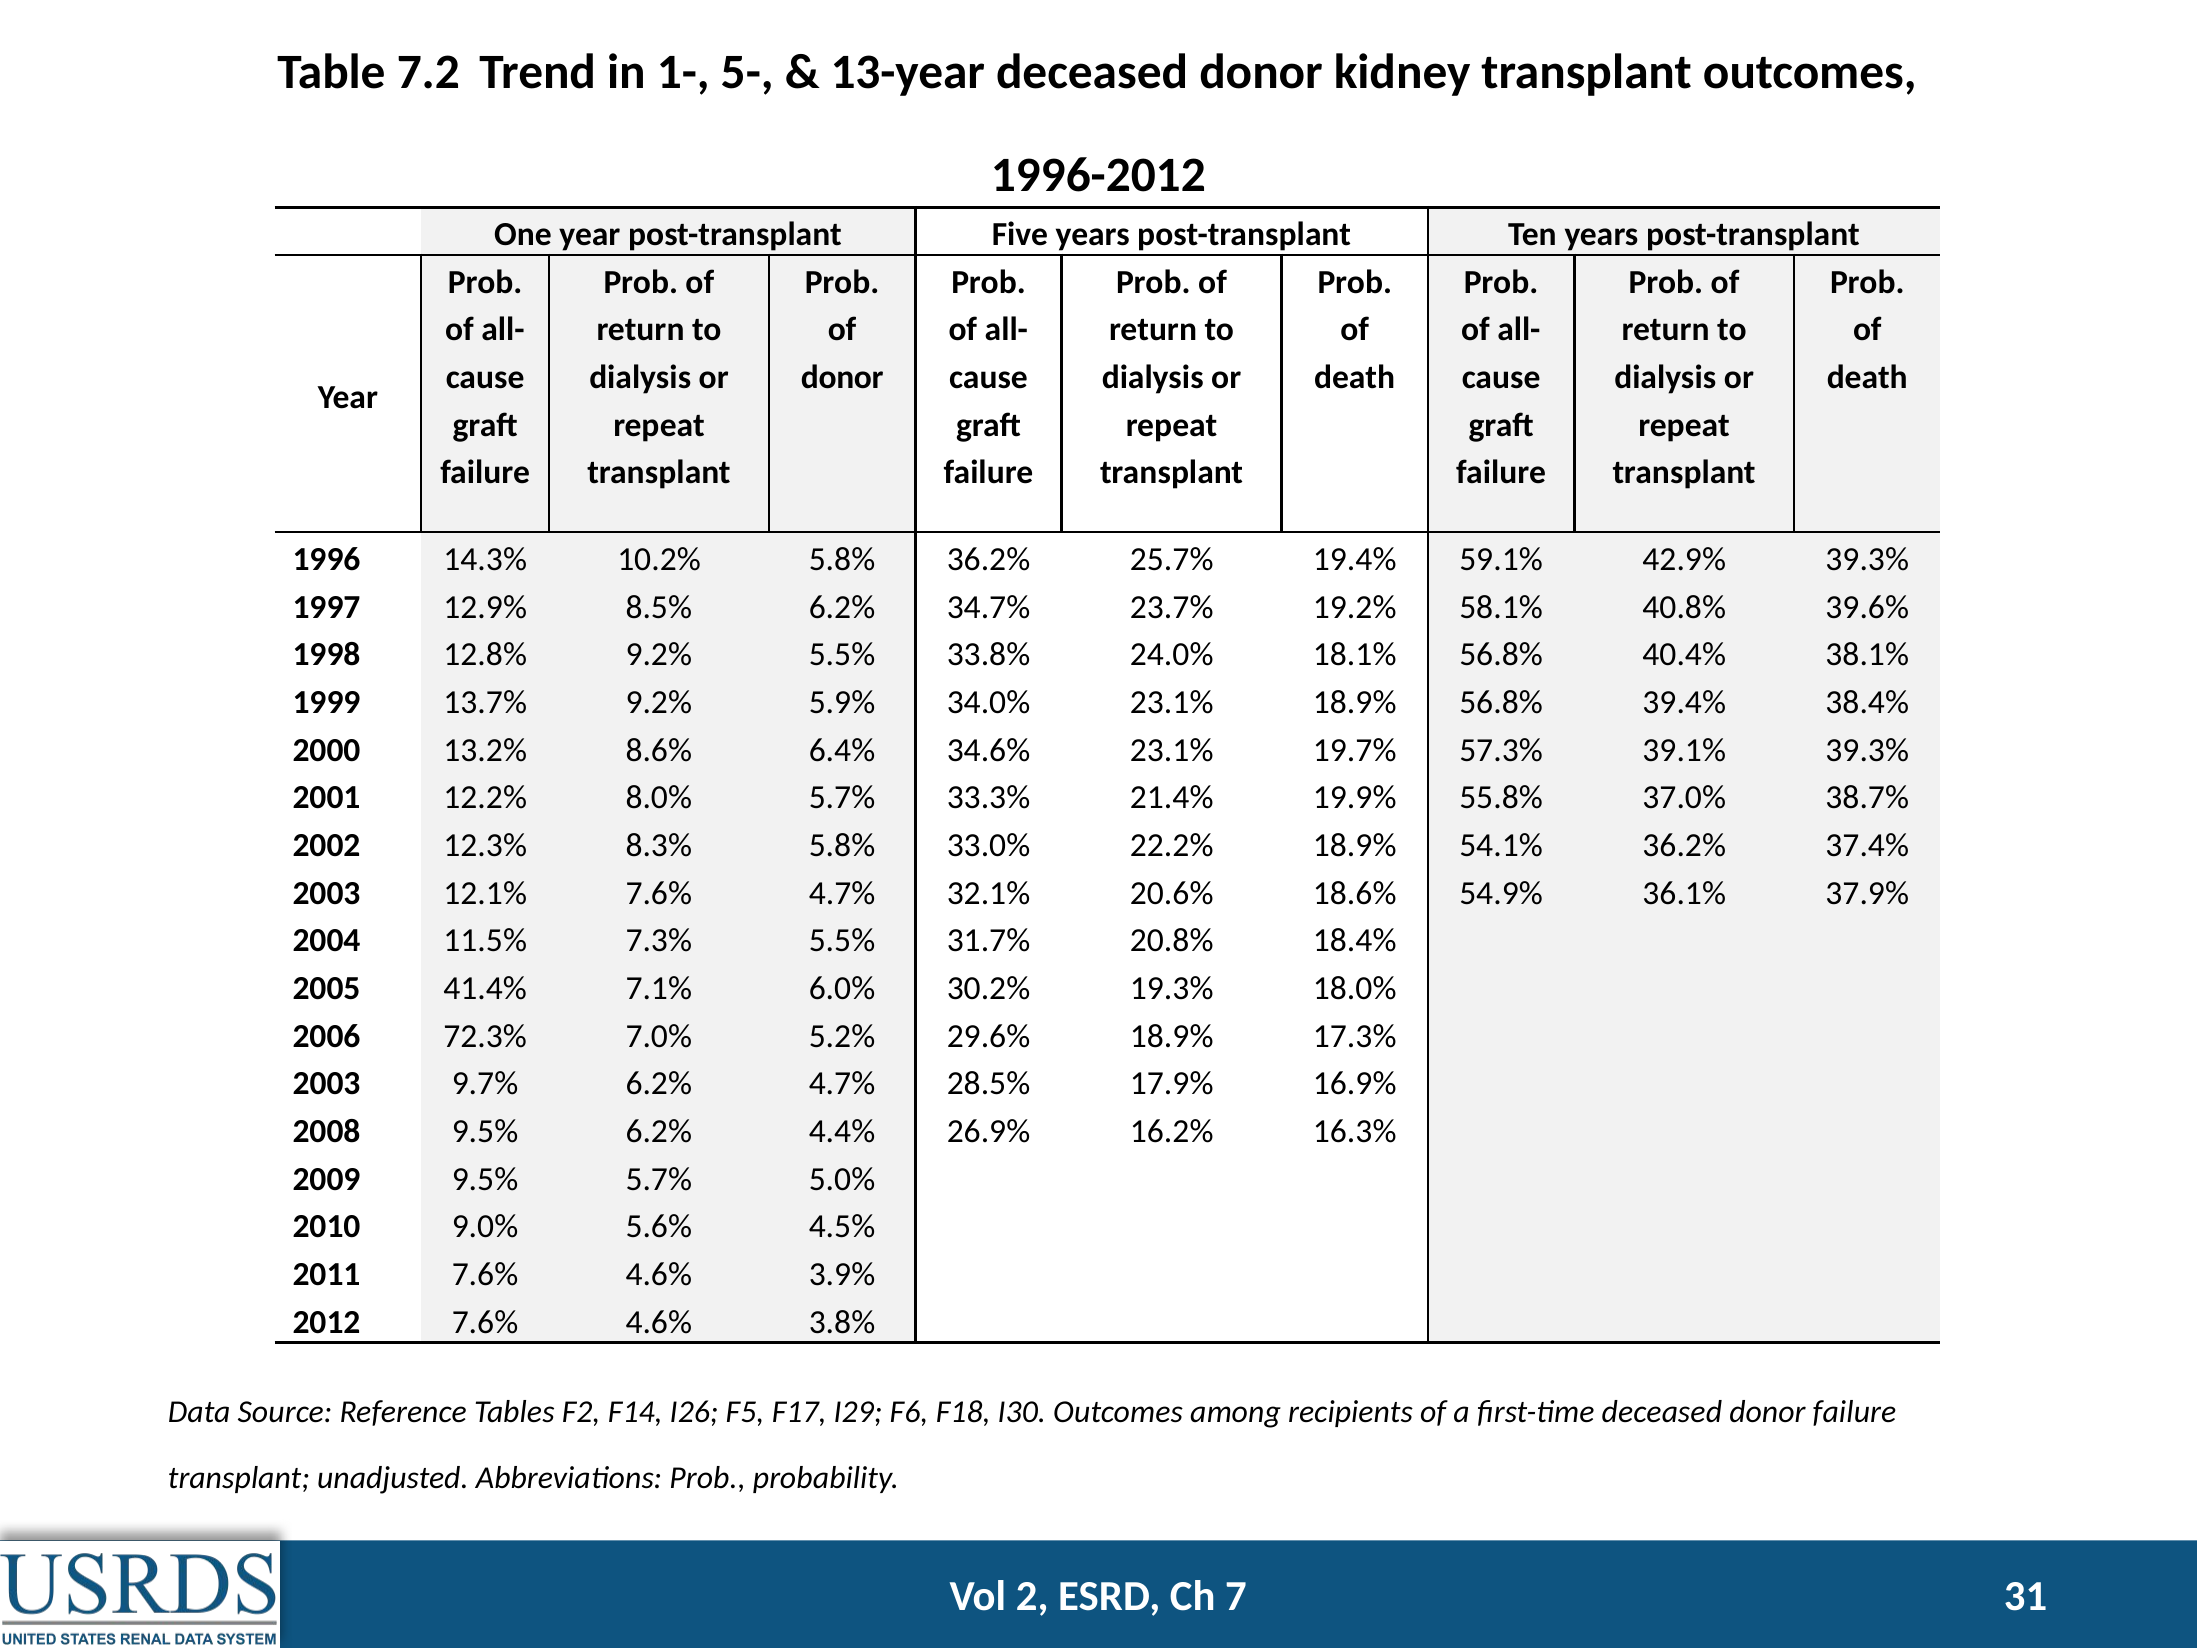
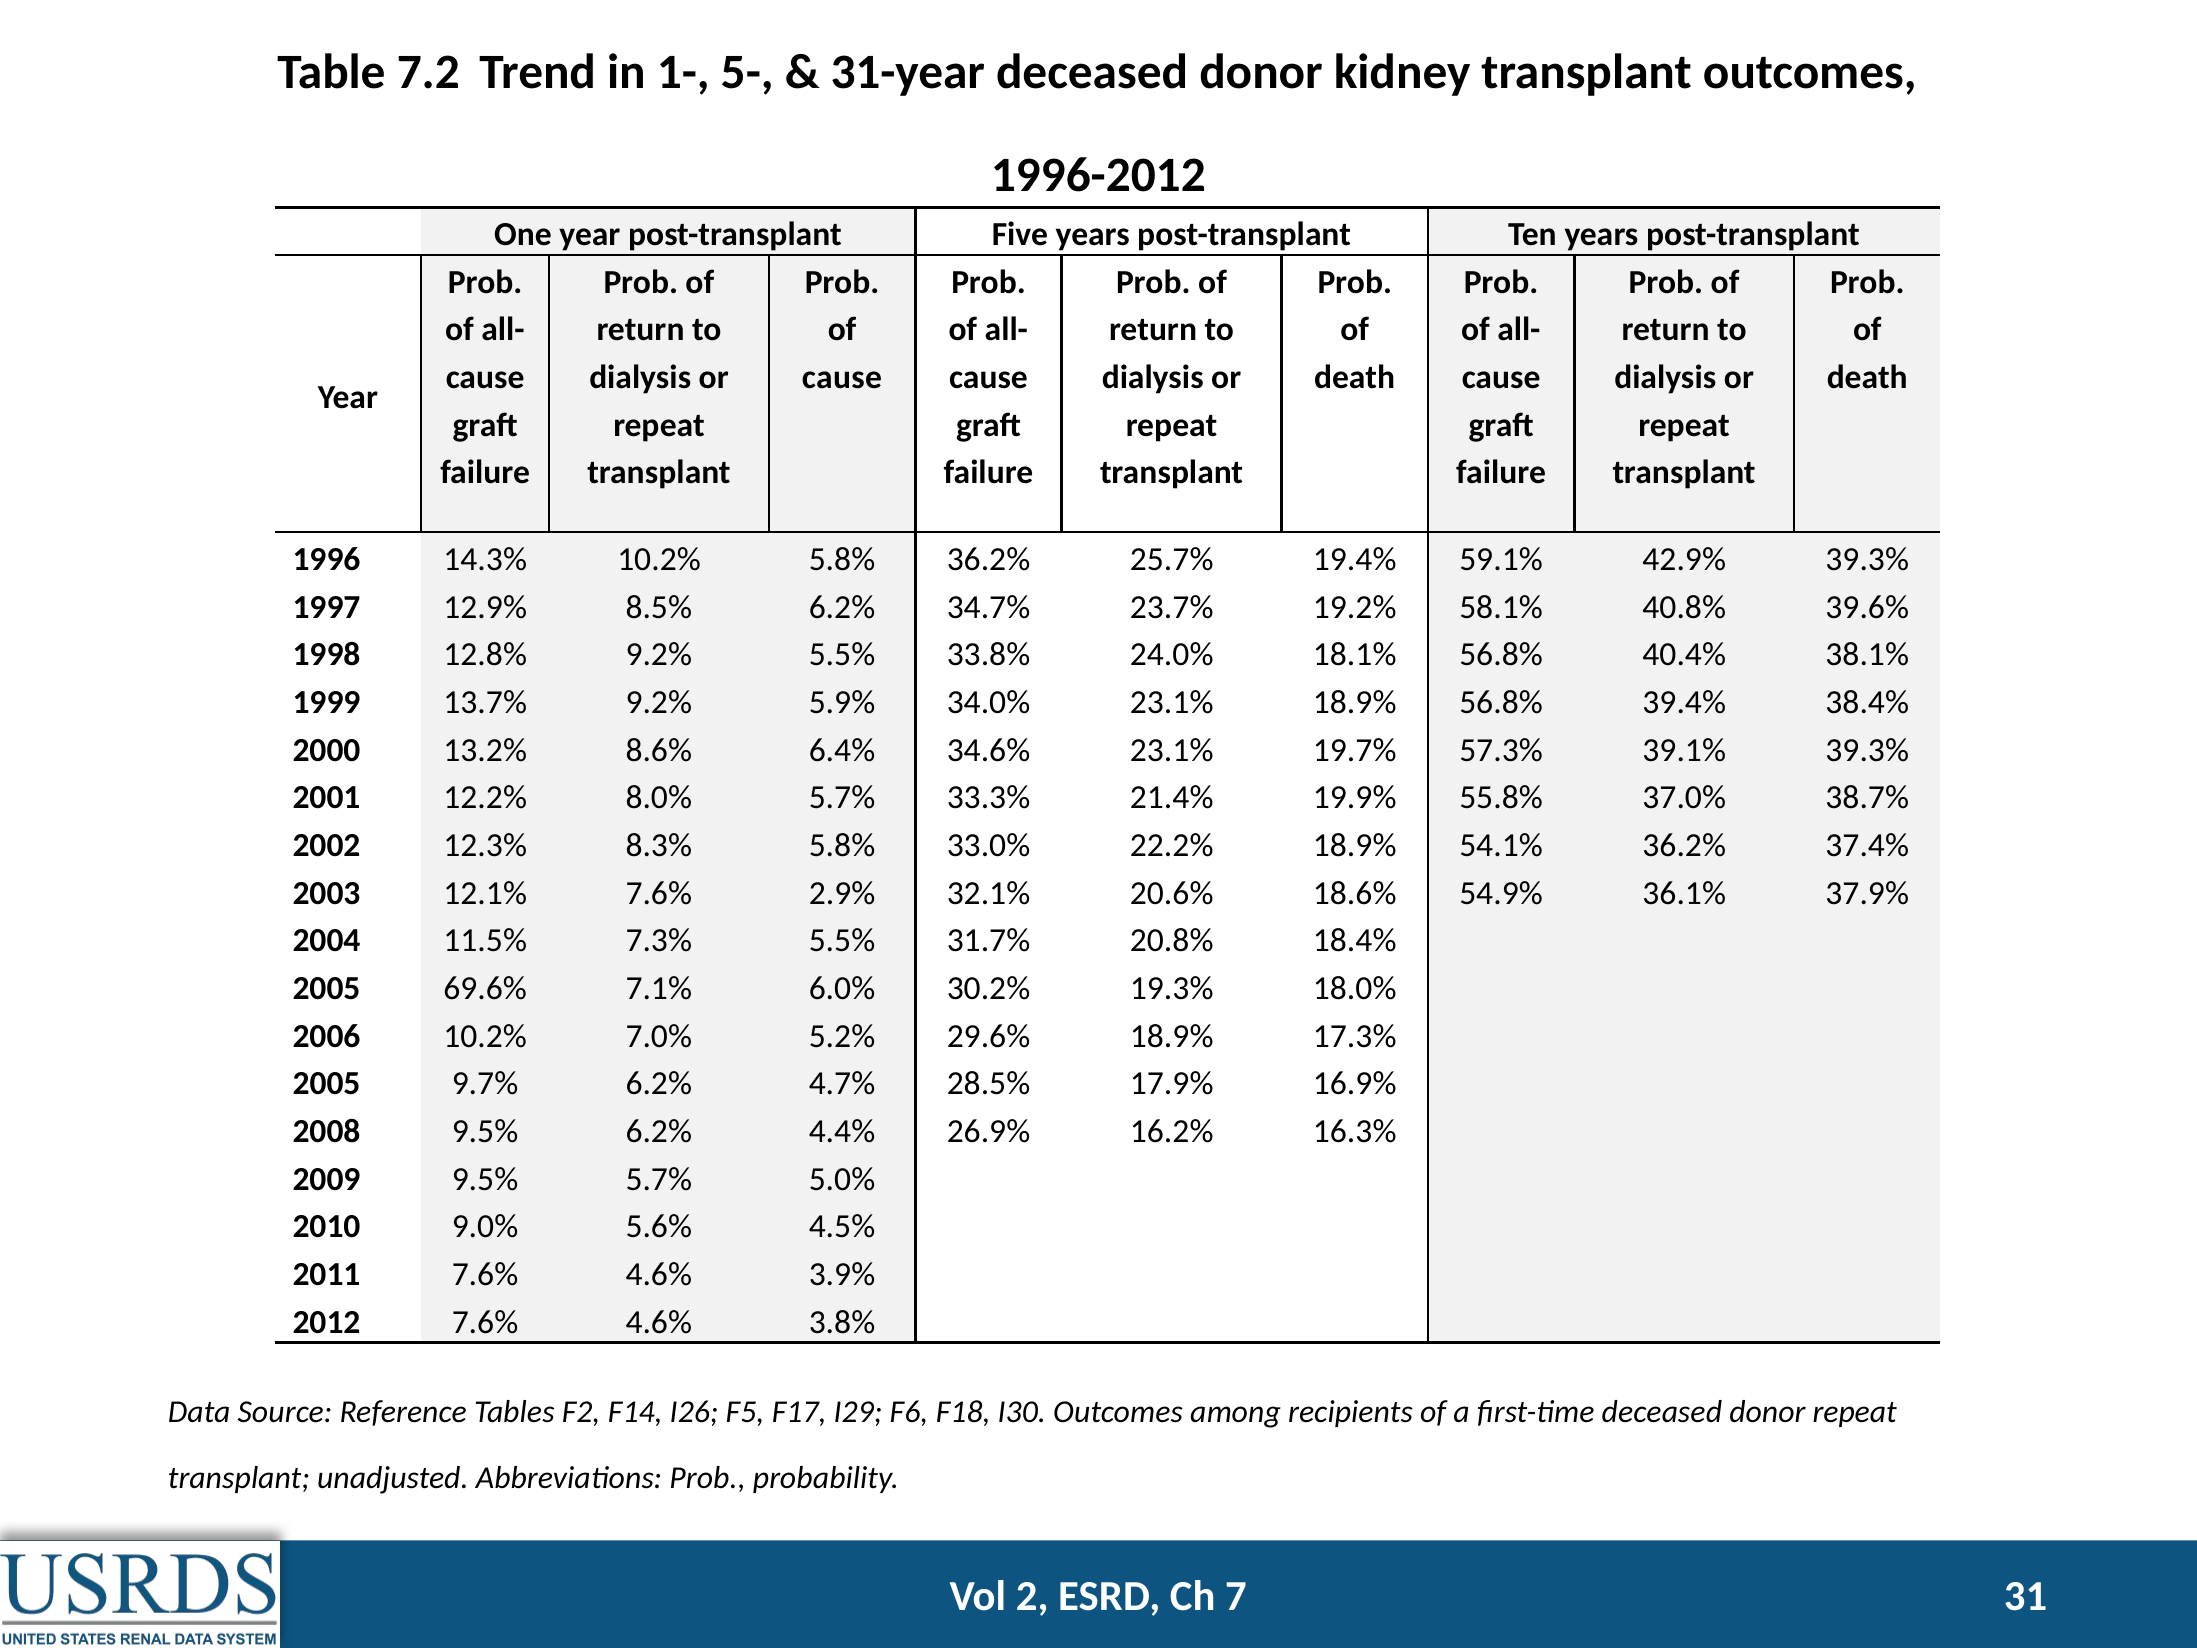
13-year: 13-year -> 31-year (908, 73)
donor: donor -> cause (842, 377)
7.6% 4.7%: 4.7% -> 2.9% (842, 893)
41.4%: 41.4% -> 69.6% (485, 988)
2006 72.3%: 72.3% -> 10.2% (485, 1036)
2003: 2003 -> 2005 (327, 1084)
donor failure: failure -> repeat (1855, 1412)
